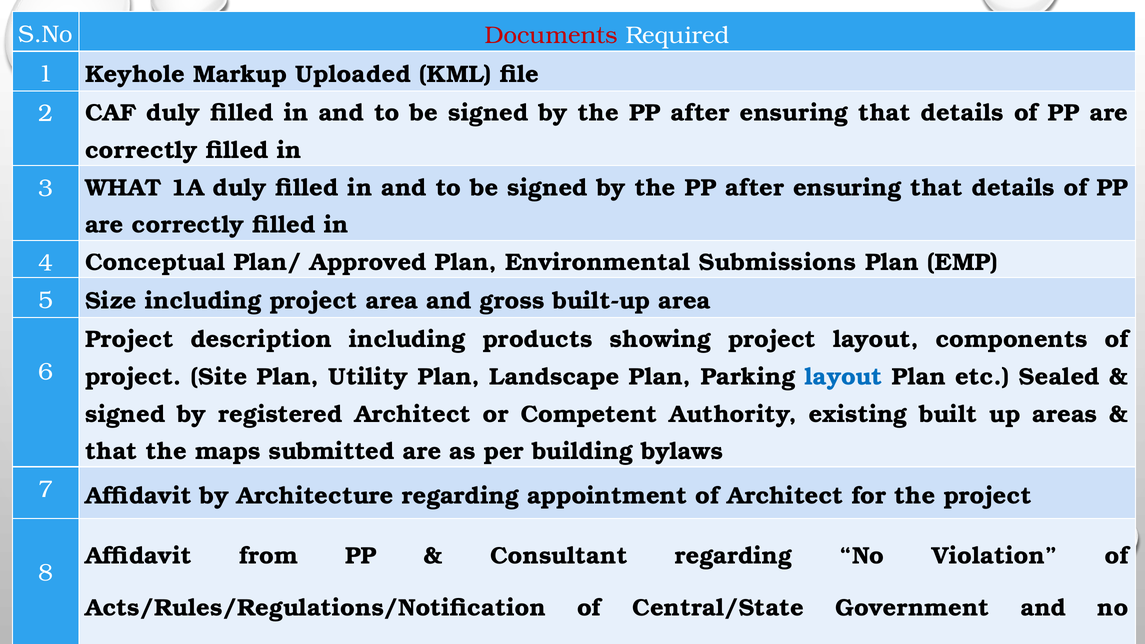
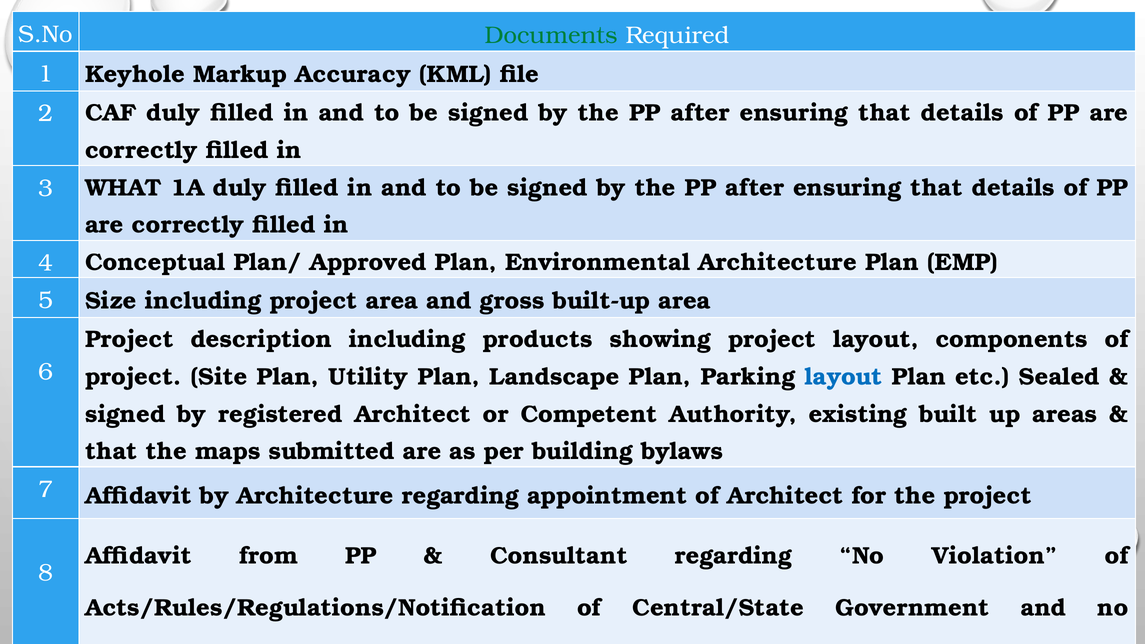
Documents colour: red -> green (551, 36)
Uploaded: Uploaded -> Accuracy (353, 75)
Environmental Submissions: Submissions -> Architecture (778, 263)
